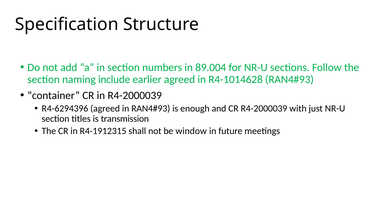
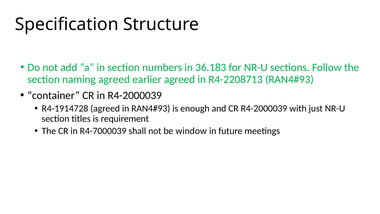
89.004: 89.004 -> 36.183 (211, 67)
naming include: include -> agreed (114, 79)
R4-1014628: R4-1014628 -> R4-2208713 (236, 79)
R4-6294396: R4-6294396 -> R4-1914728 (65, 108)
transmission: transmission -> requirement (125, 119)
R4-1912315: R4-1912315 -> R4-7000039 (103, 131)
